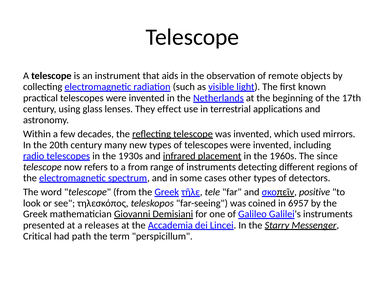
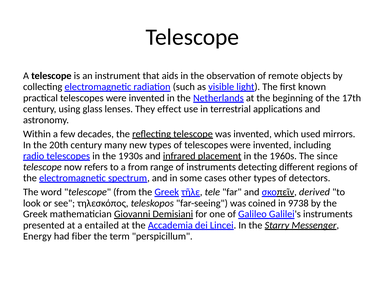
positive: positive -> derived (314, 193)
6957: 6957 -> 9738 (298, 204)
releases: releases -> entailed (102, 226)
Critical: Critical -> Energy (37, 237)
path: path -> fiber (82, 237)
